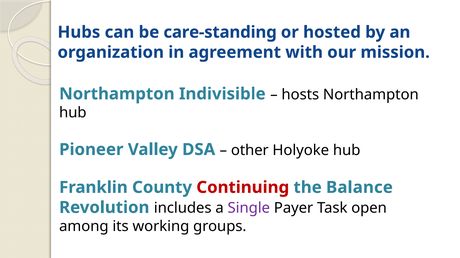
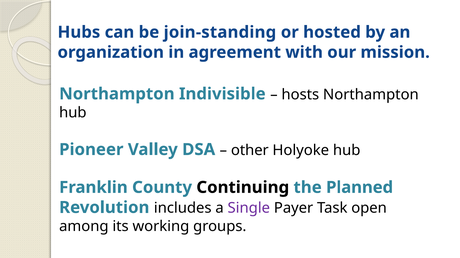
care-standing: care-standing -> join-standing (220, 32)
Continuing colour: red -> black (243, 188)
Balance: Balance -> Planned (360, 188)
